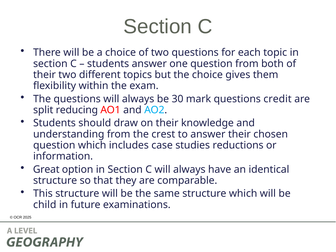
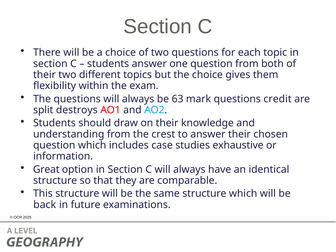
30: 30 -> 63 (178, 99)
reducing: reducing -> destroys (77, 110)
reductions: reductions -> exhaustive (238, 145)
child: child -> back (45, 205)
